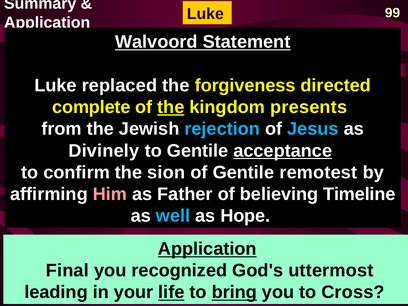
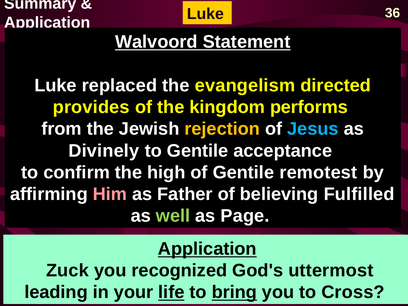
99: 99 -> 36 (393, 13)
forgiveness: forgiveness -> evangelism (245, 85)
complete: complete -> provides (91, 107)
the underline: present -> none (171, 107)
presents: presents -> performs (309, 107)
rejection colour: light blue -> yellow (222, 129)
acceptance underline: present -> none (283, 151)
sion: sion -> high (166, 172)
Timeline: Timeline -> Fulfilled (359, 194)
well colour: light blue -> light green (173, 216)
Hope: Hope -> Page (245, 216)
Final: Final -> Zuck (67, 271)
